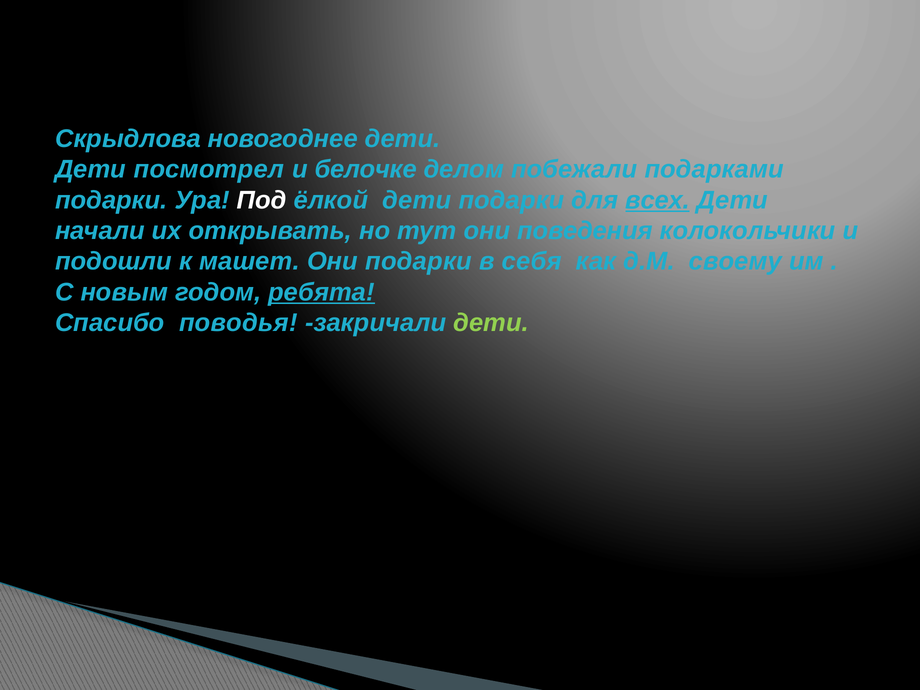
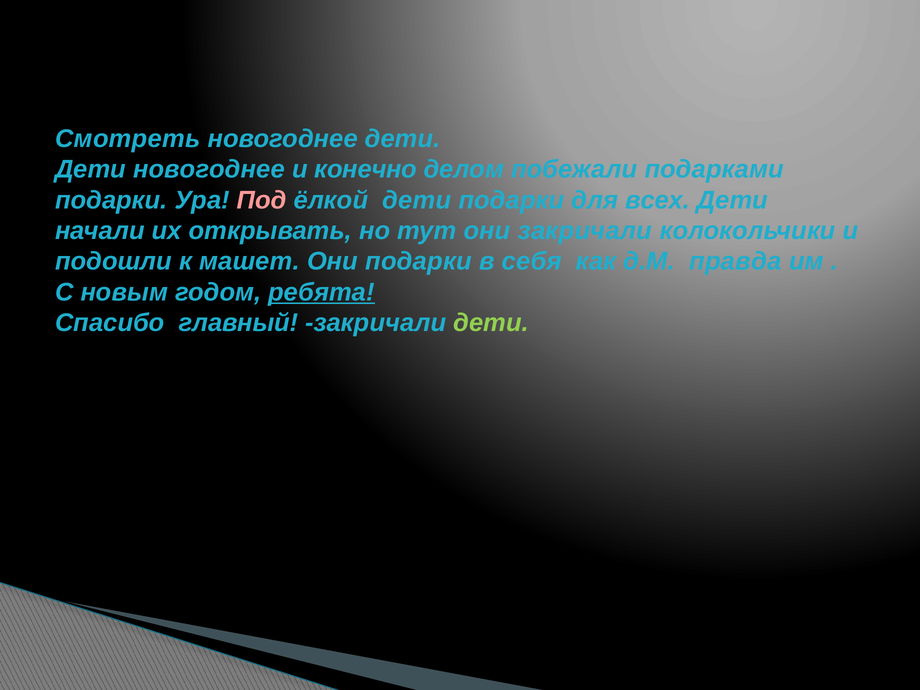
Скрыдлова: Скрыдлова -> Смотреть (128, 139)
Дети посмотрел: посмотрел -> новогоднее (209, 169)
белочке: белочке -> конечно (366, 169)
Под colour: white -> pink (262, 200)
всех underline: present -> none (658, 200)
они поведения: поведения -> закричали (585, 231)
своему: своему -> правда (735, 262)
поводья: поводья -> главный (239, 323)
